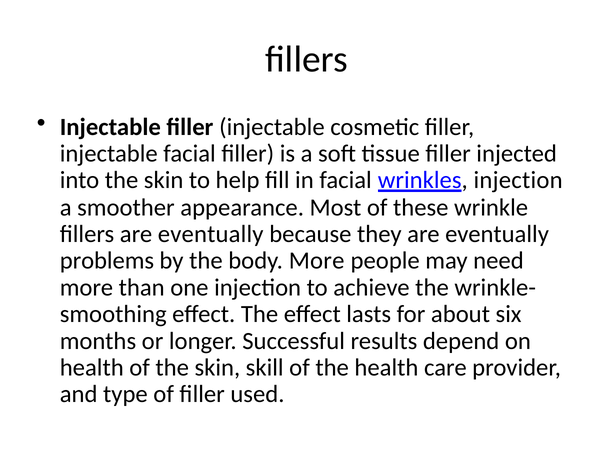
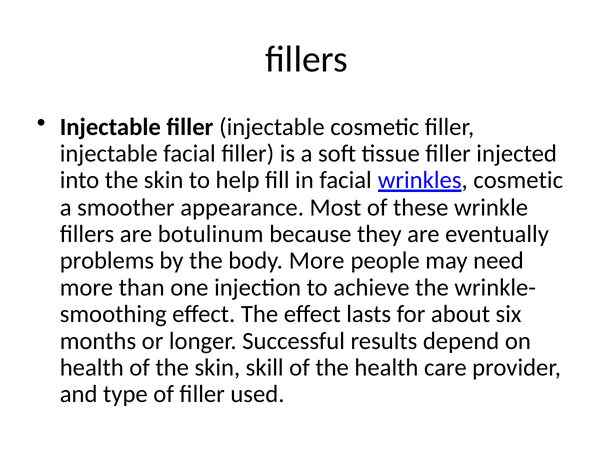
wrinkles injection: injection -> cosmetic (518, 180)
fillers are eventually: eventually -> botulinum (211, 234)
